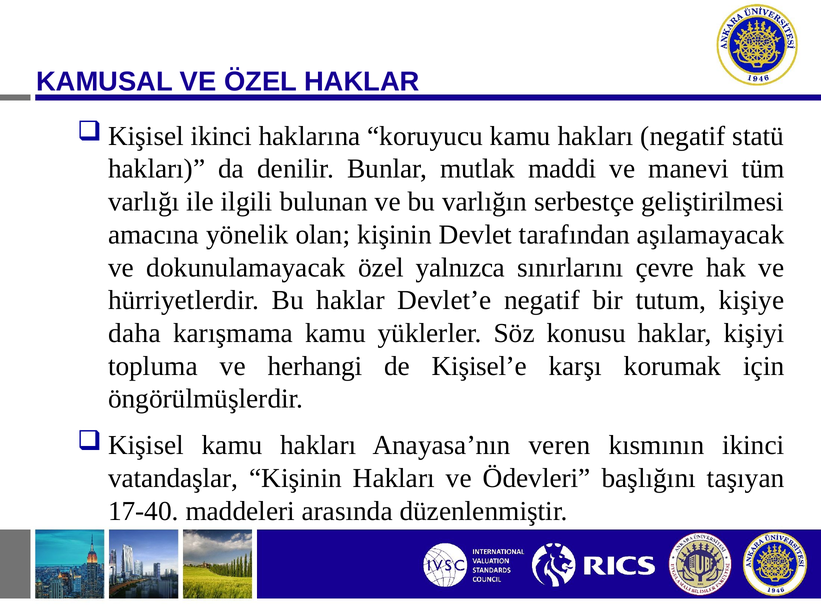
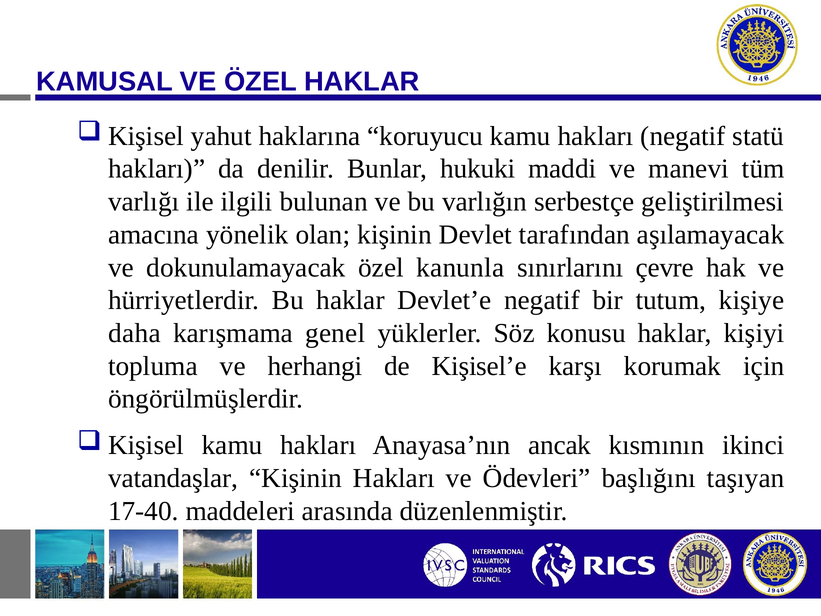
ikinci: ikinci -> yahut (221, 136)
mutlak: mutlak -> hukuki (478, 169)
yalnızca: yalnızca -> kanunla (460, 267)
karışmama kamu: kamu -> genel (335, 333)
veren: veren -> ancak (560, 445)
